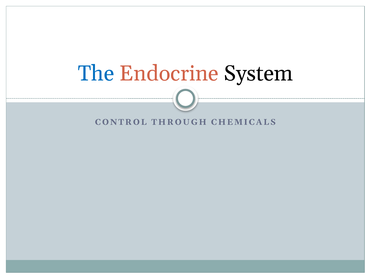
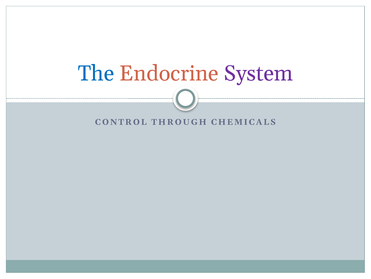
System colour: black -> purple (258, 73)
